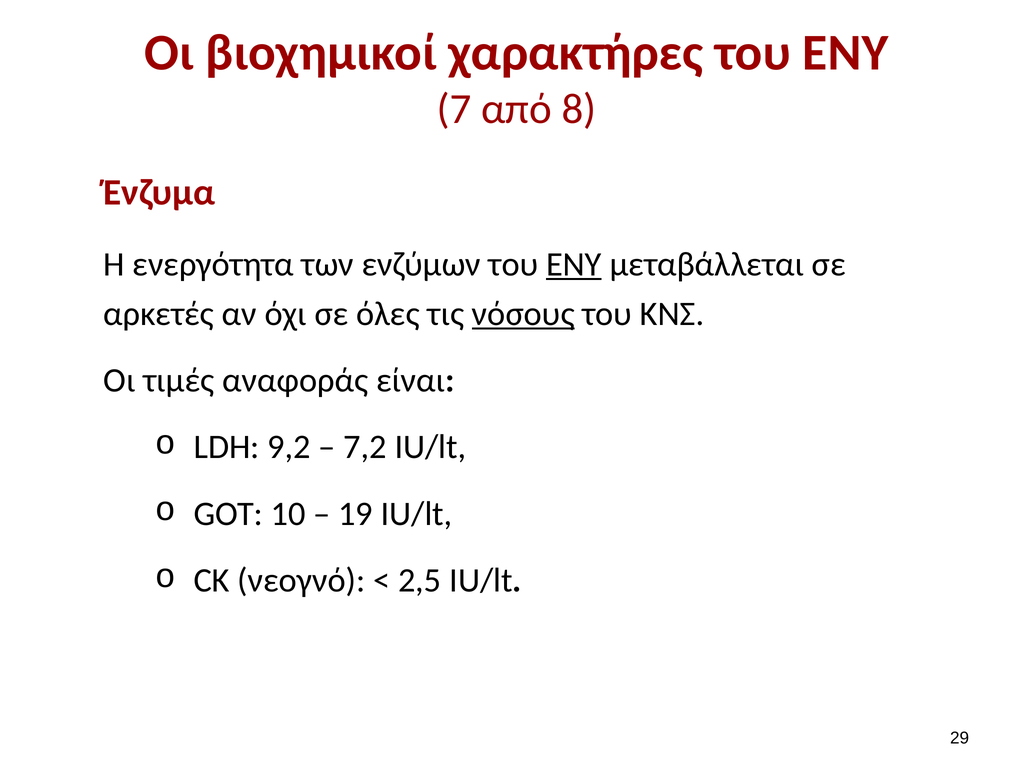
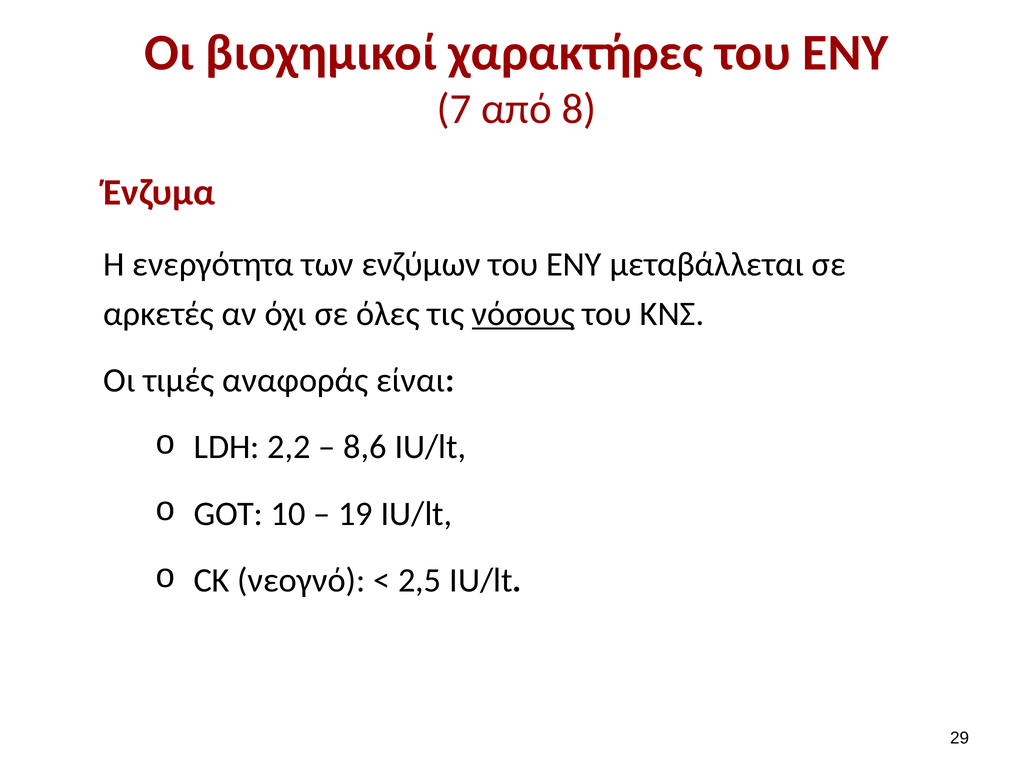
ΕΝΥ underline: present -> none (574, 264)
9,2: 9,2 -> 2,2 (289, 447)
7,2: 7,2 -> 8,6 (365, 447)
